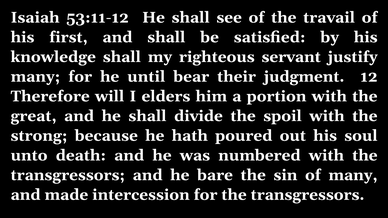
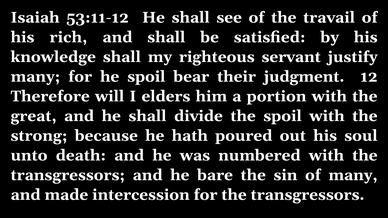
first: first -> rich (68, 37)
he until: until -> spoil (146, 77)
